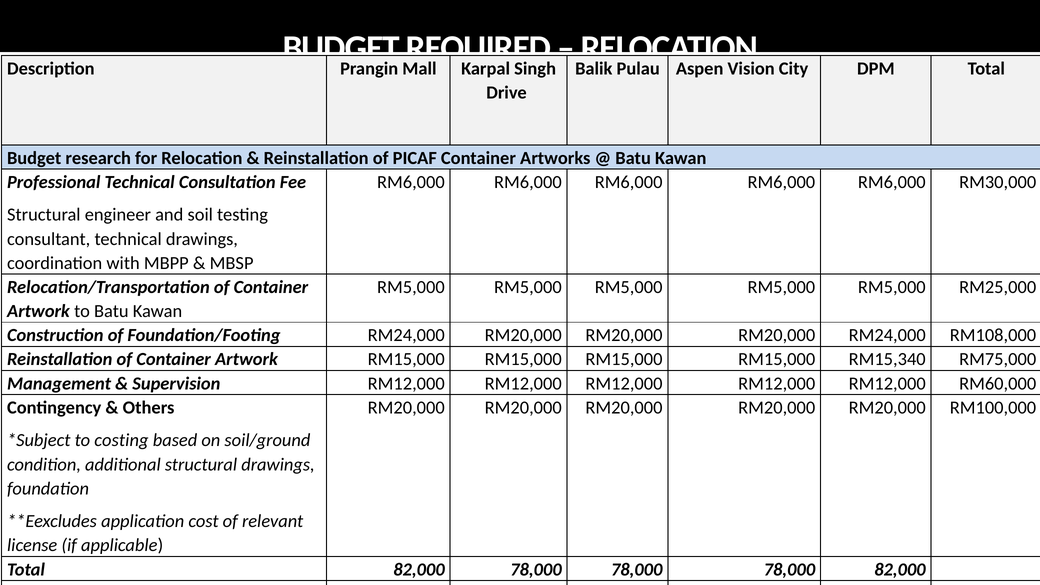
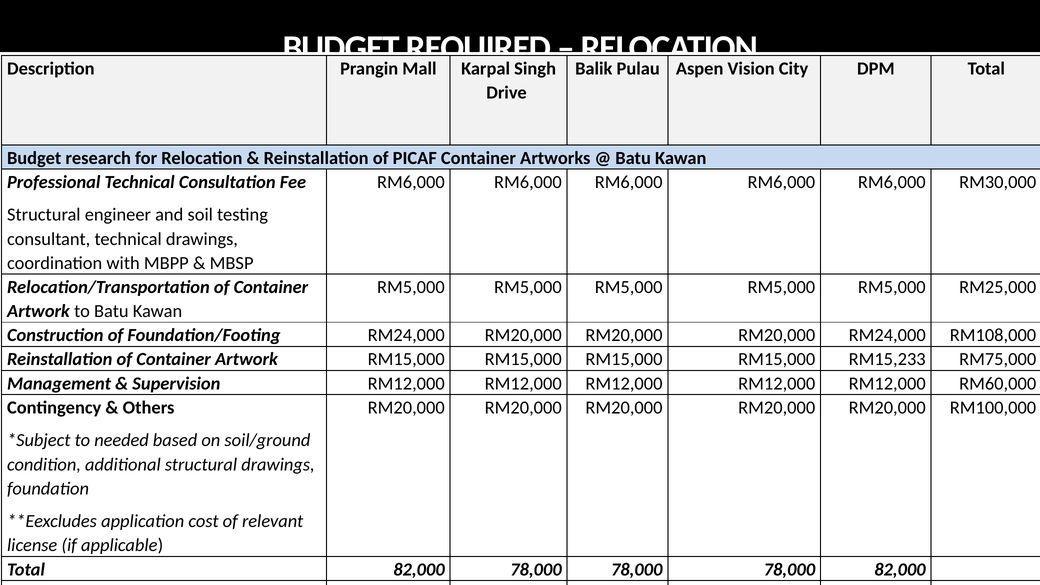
RM15,340: RM15,340 -> RM15,233 (887, 359)
to costing: costing -> needed (122, 440)
